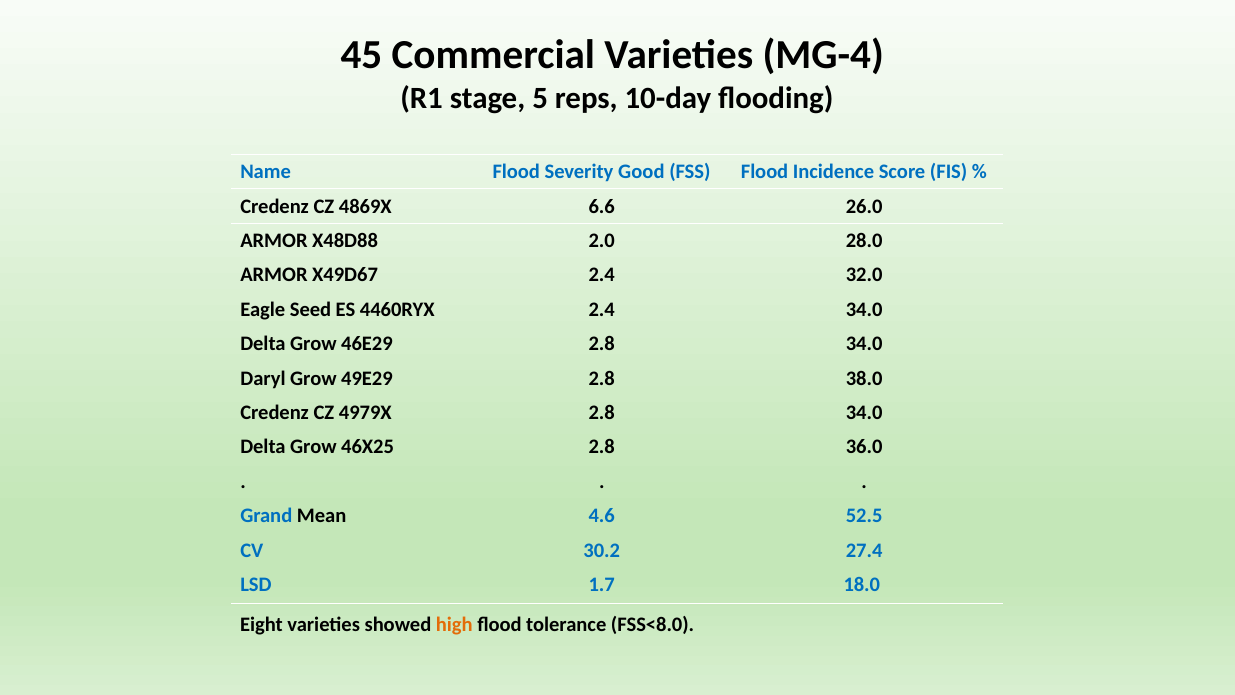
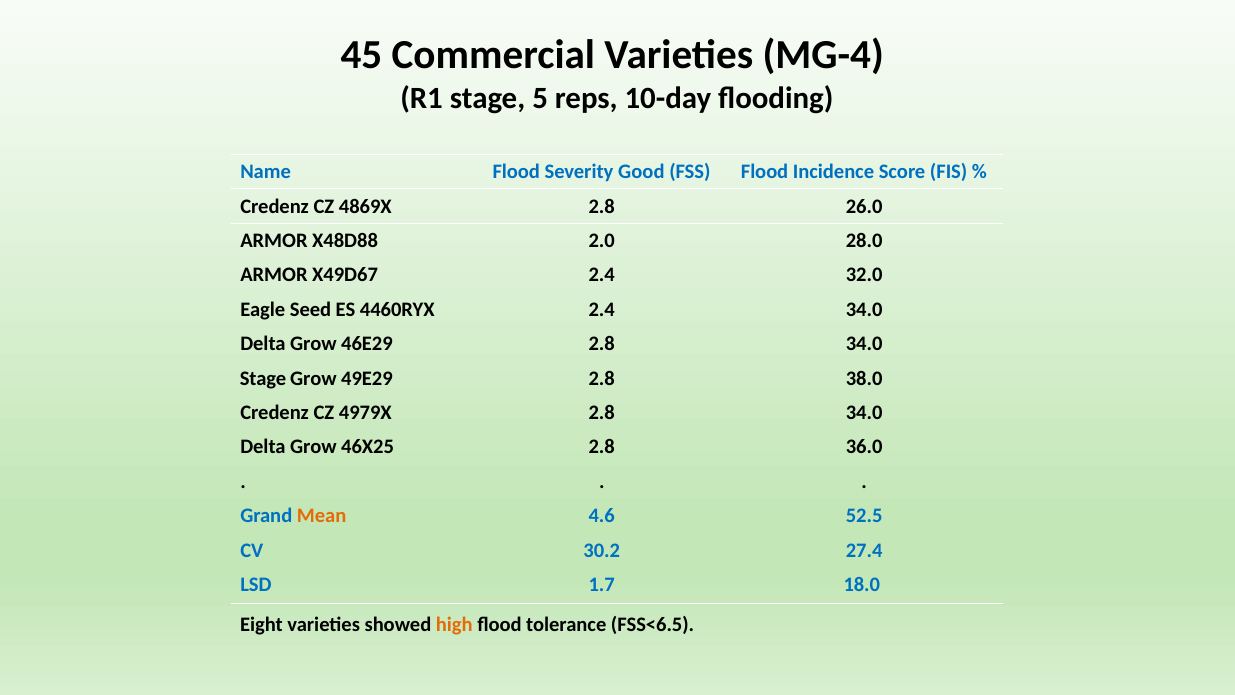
4869X 6.6: 6.6 -> 2.8 (602, 206)
Daryl: Daryl -> Stage (263, 378)
Mean colour: black -> orange (322, 516)
FSS<8.0: FSS<8.0 -> FSS<6.5 (653, 625)
